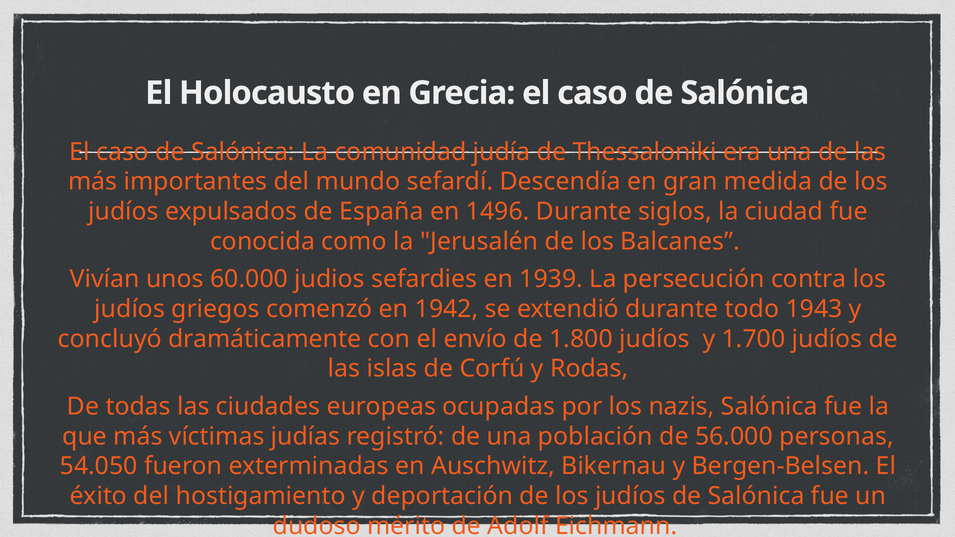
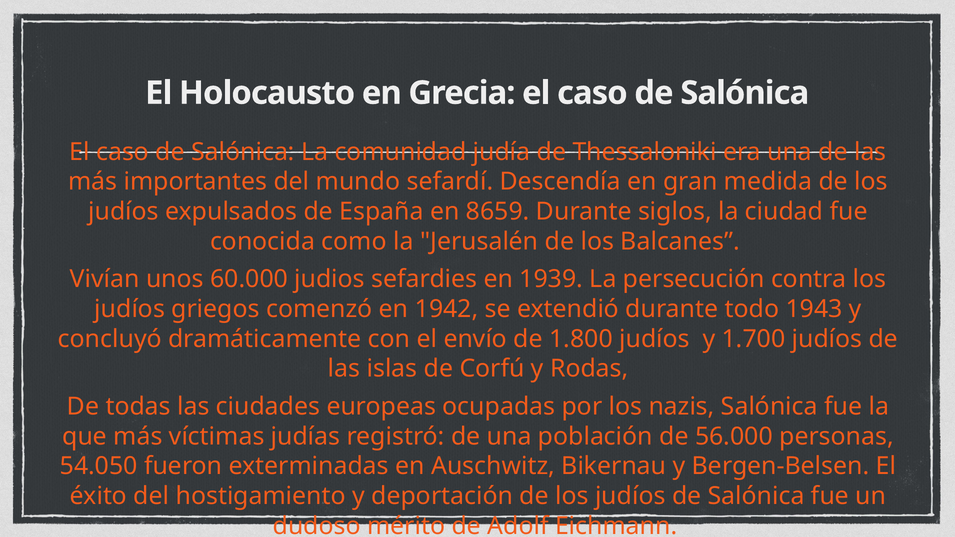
1496: 1496 -> 8659 (498, 212)
